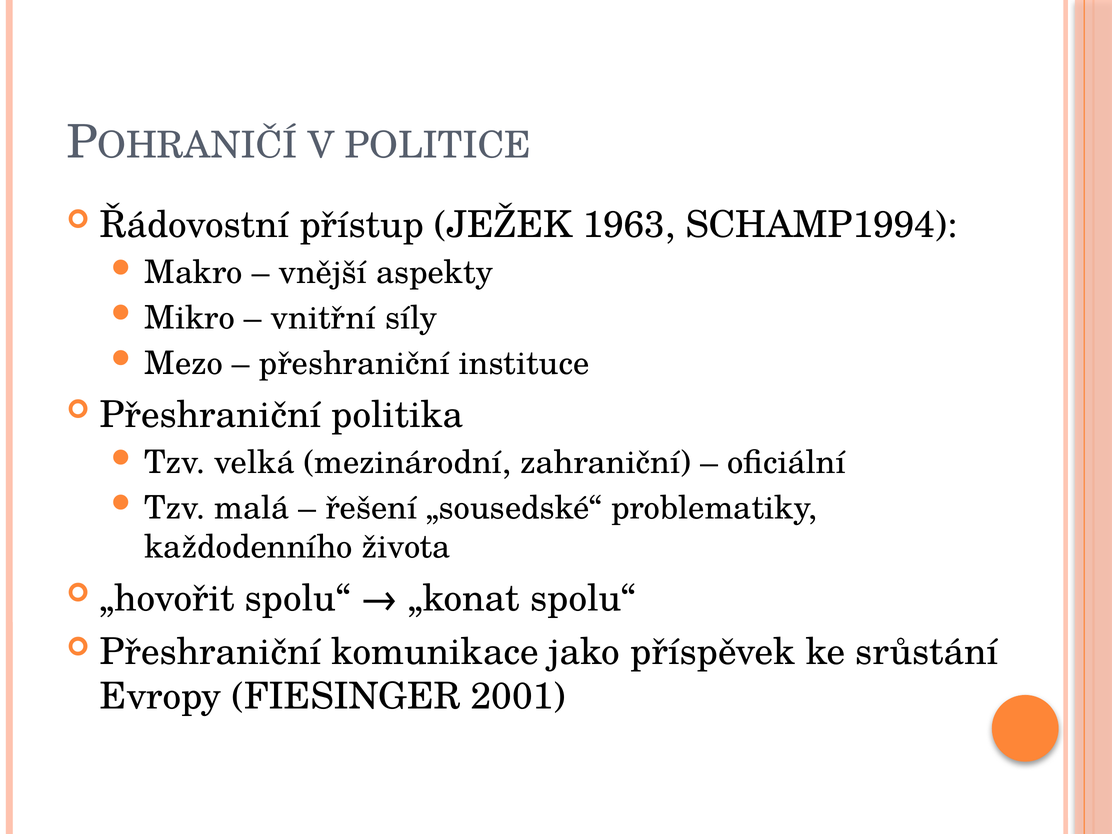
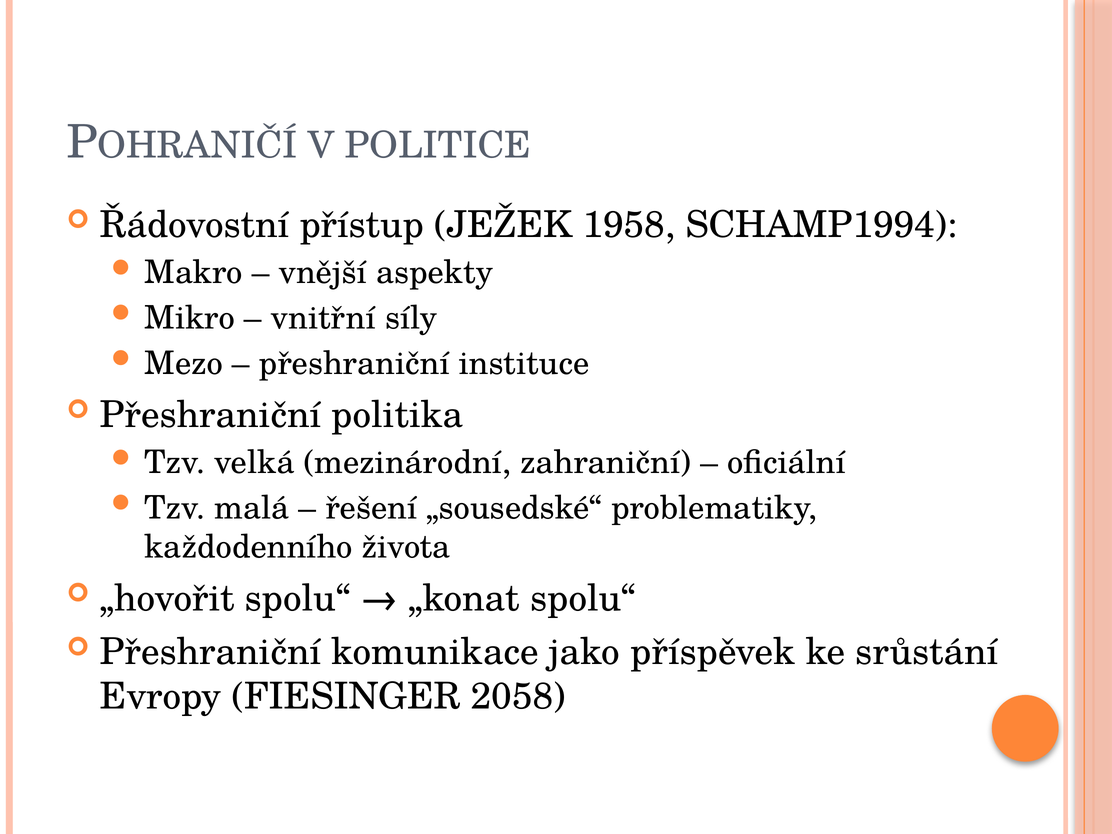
1963: 1963 -> 1958 (629, 225)
2001: 2001 -> 2058 (518, 697)
